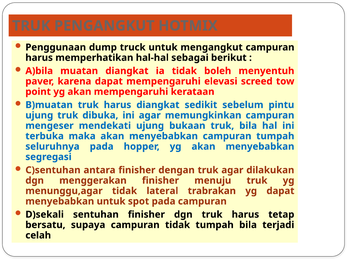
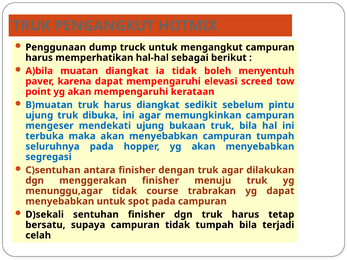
lateral: lateral -> course (162, 191)
